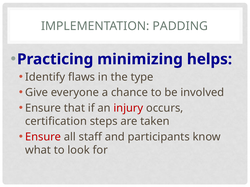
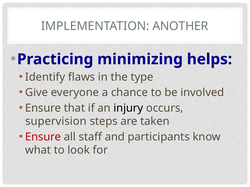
PADDING: PADDING -> ANOTHER (180, 26)
injury colour: red -> black (128, 108)
certification: certification -> supervision (56, 122)
